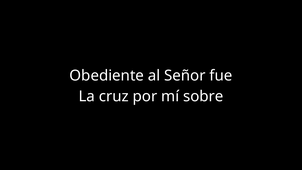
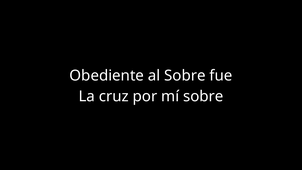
al Señor: Señor -> Sobre (185, 76)
